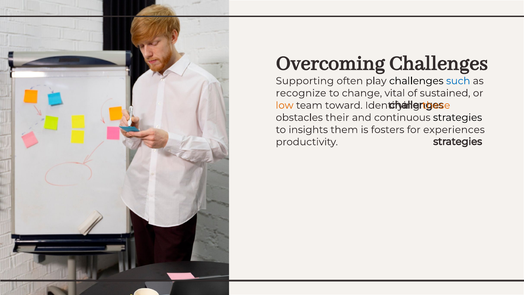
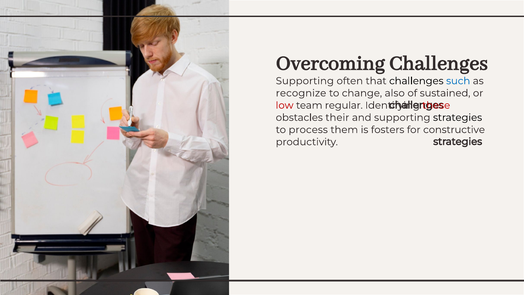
play: play -> that (376, 81)
vital: vital -> also (395, 93)
low colour: orange -> red (285, 105)
toward: toward -> regular (344, 105)
these colour: orange -> red (436, 105)
and continuous: continuous -> supporting (402, 117)
insights: insights -> process (308, 130)
experiences: experiences -> constructive (454, 130)
